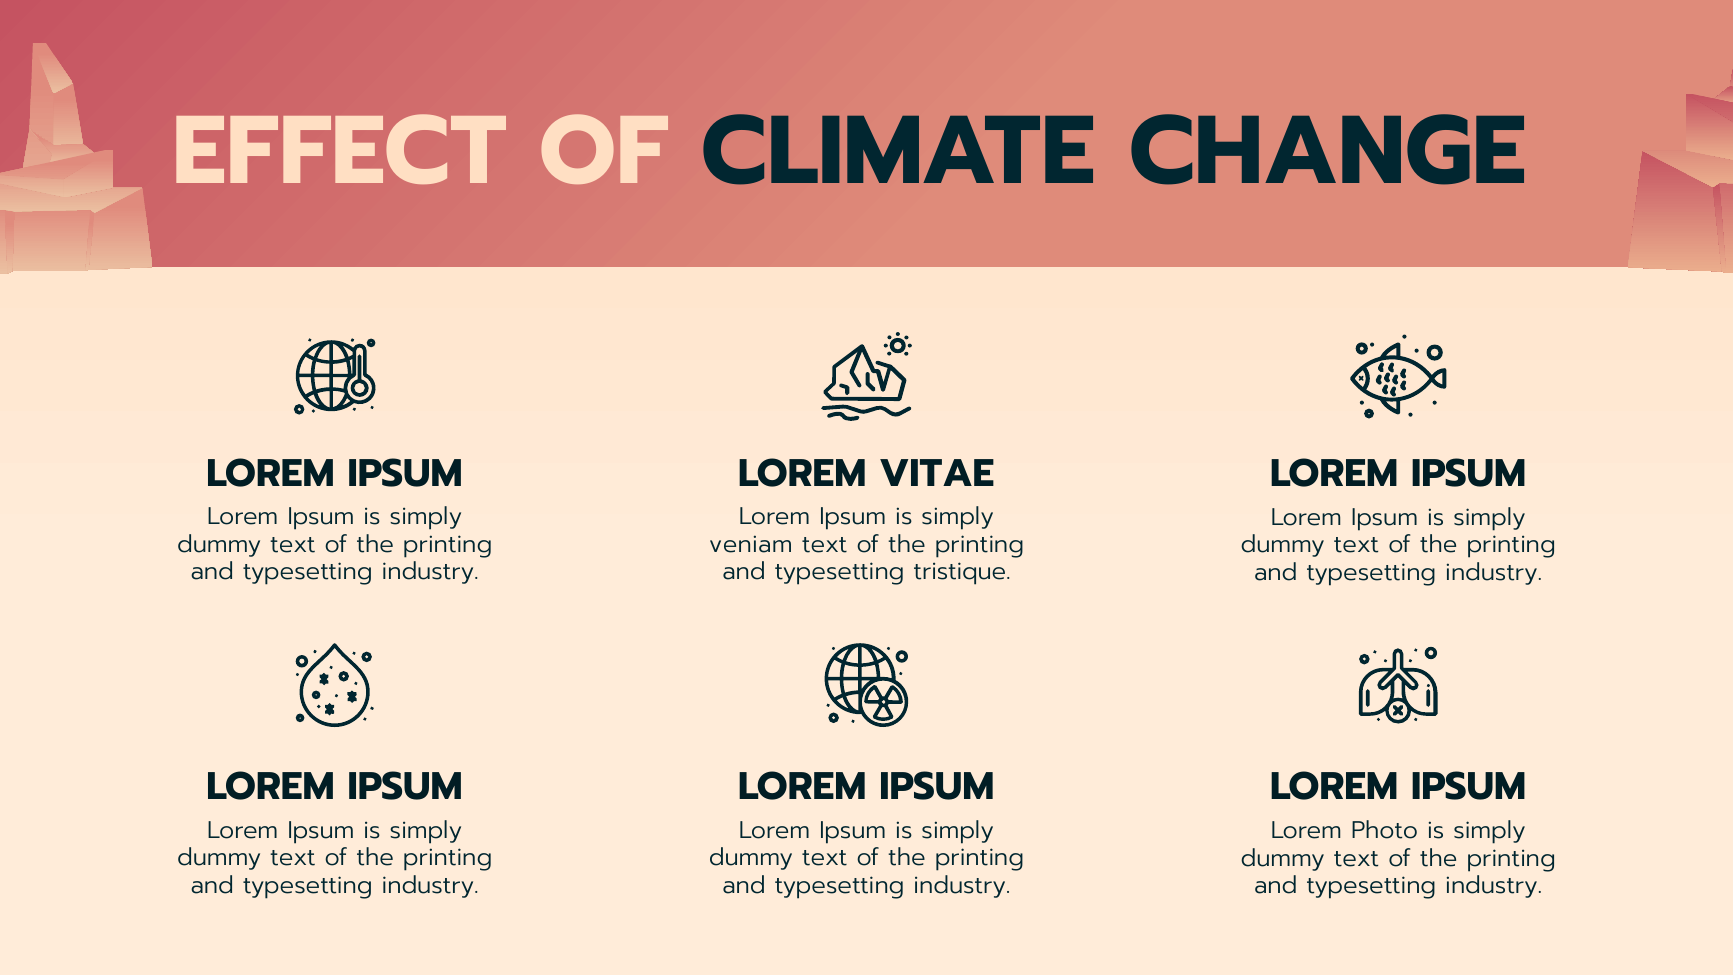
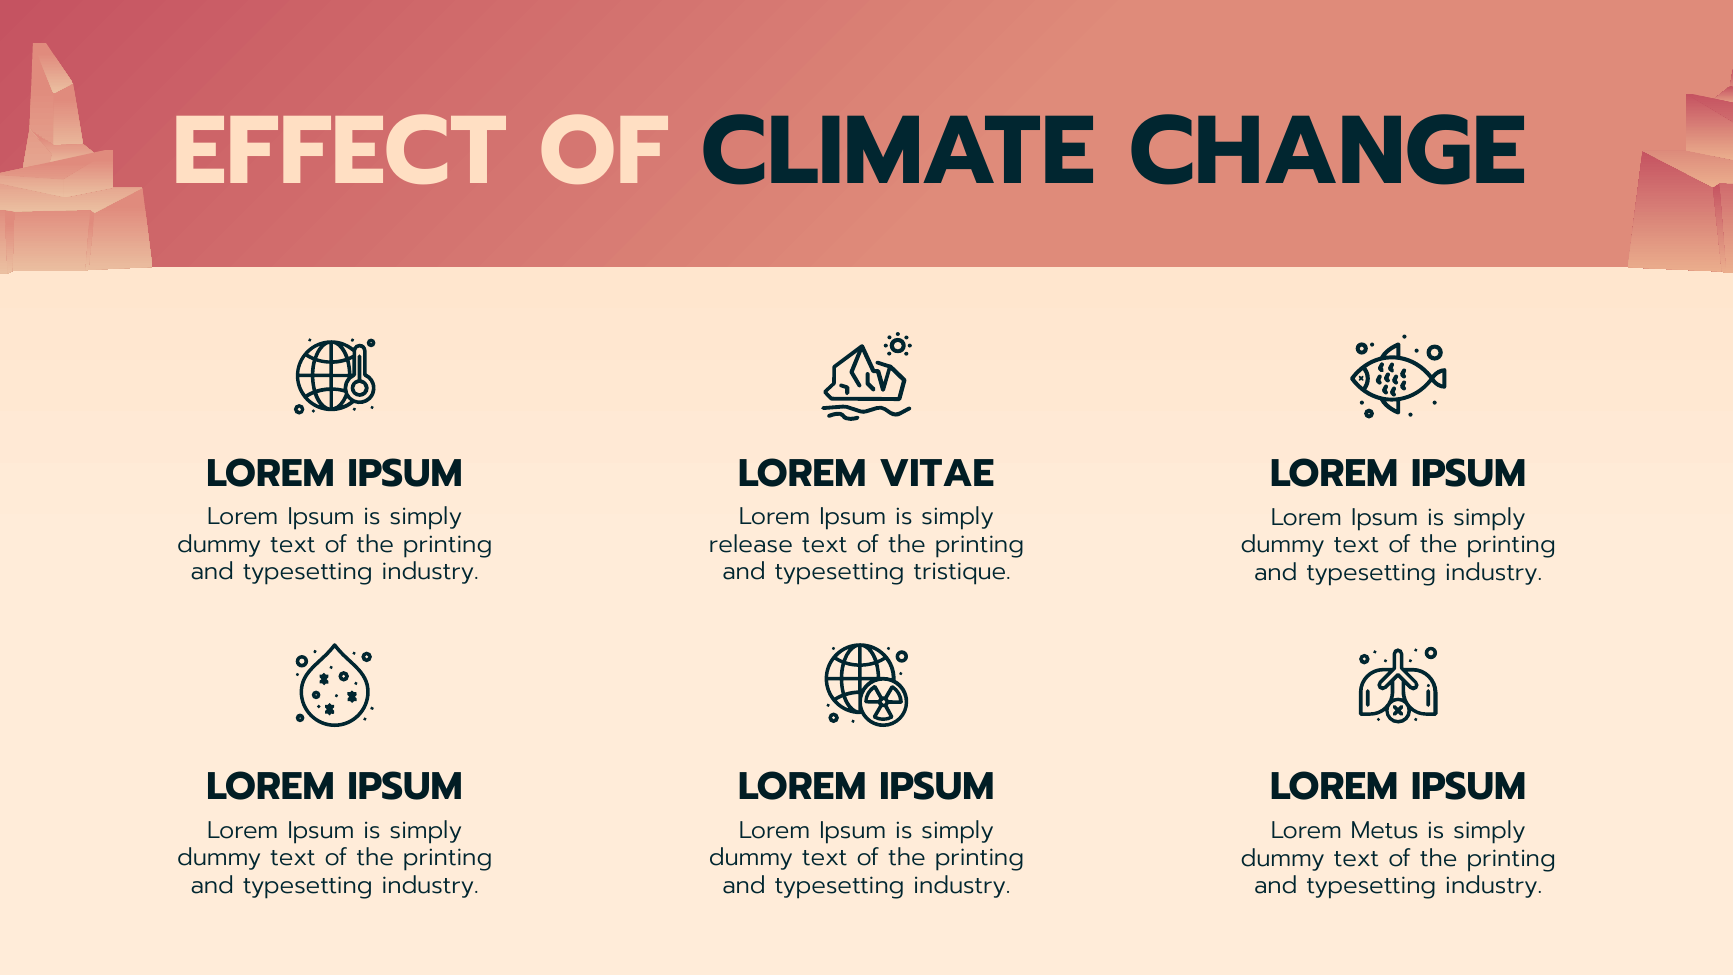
veniam: veniam -> release (751, 544)
Photo: Photo -> Metus (1385, 831)
